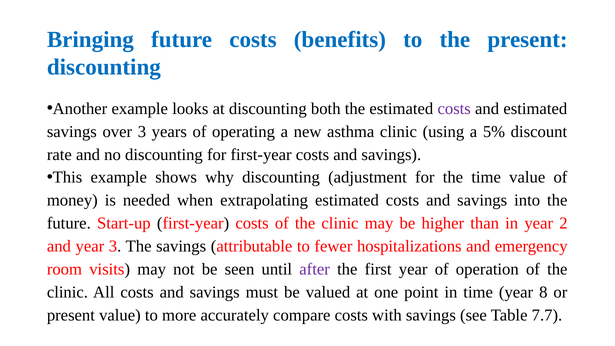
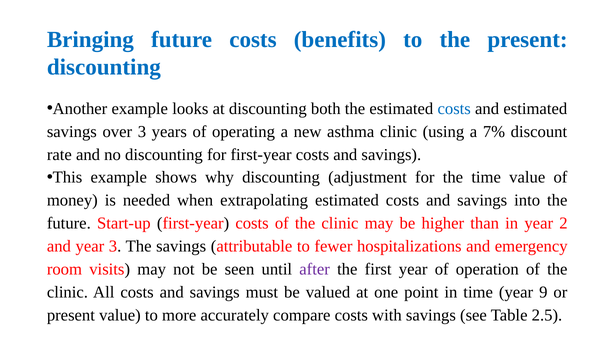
costs colour: purple -> blue (454, 109)
5%: 5% -> 7% (494, 132)
8: 8 -> 9 (543, 292)
7.7: 7.7 -> 2.5 (547, 315)
